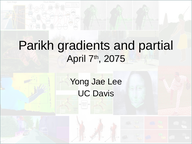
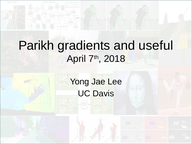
partial: partial -> useful (156, 46)
2075: 2075 -> 2018 (115, 59)
